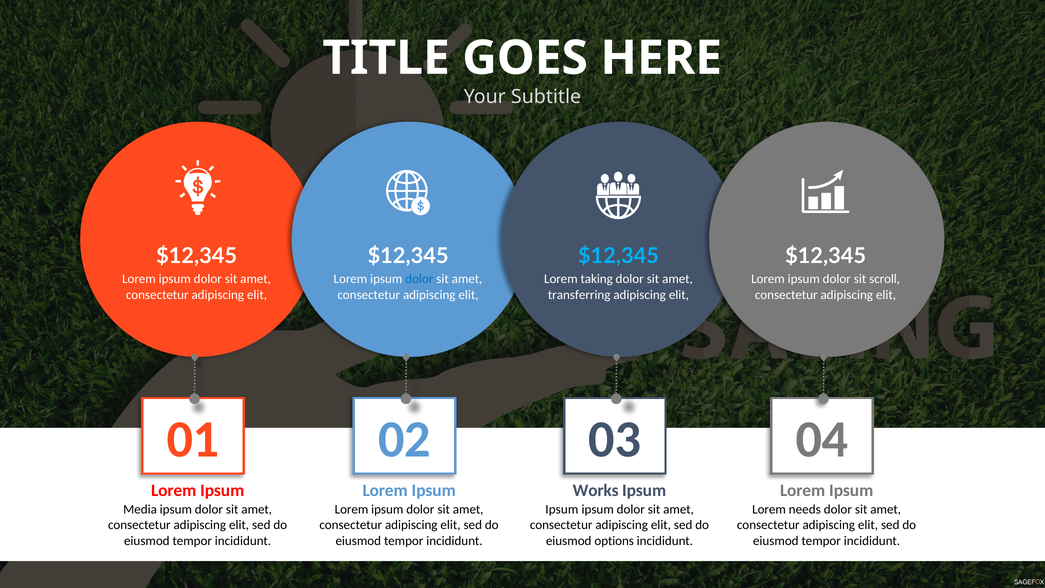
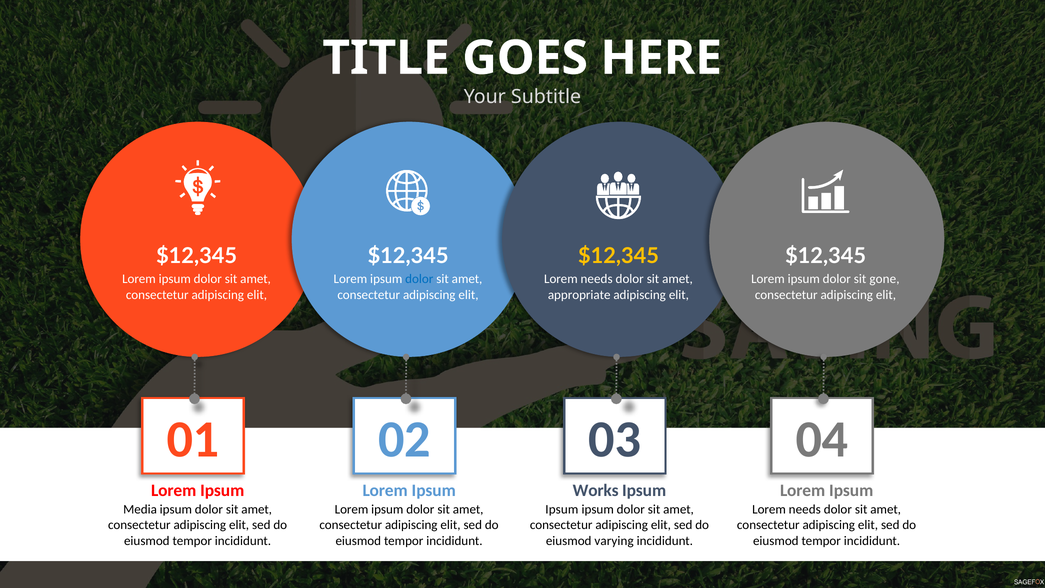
$12,345 colour: light blue -> yellow (619, 256)
taking: taking -> needs (597, 279)
scroll: scroll -> gone (884, 279)
transferring: transferring -> appropriate (579, 295)
options: options -> varying (614, 541)
